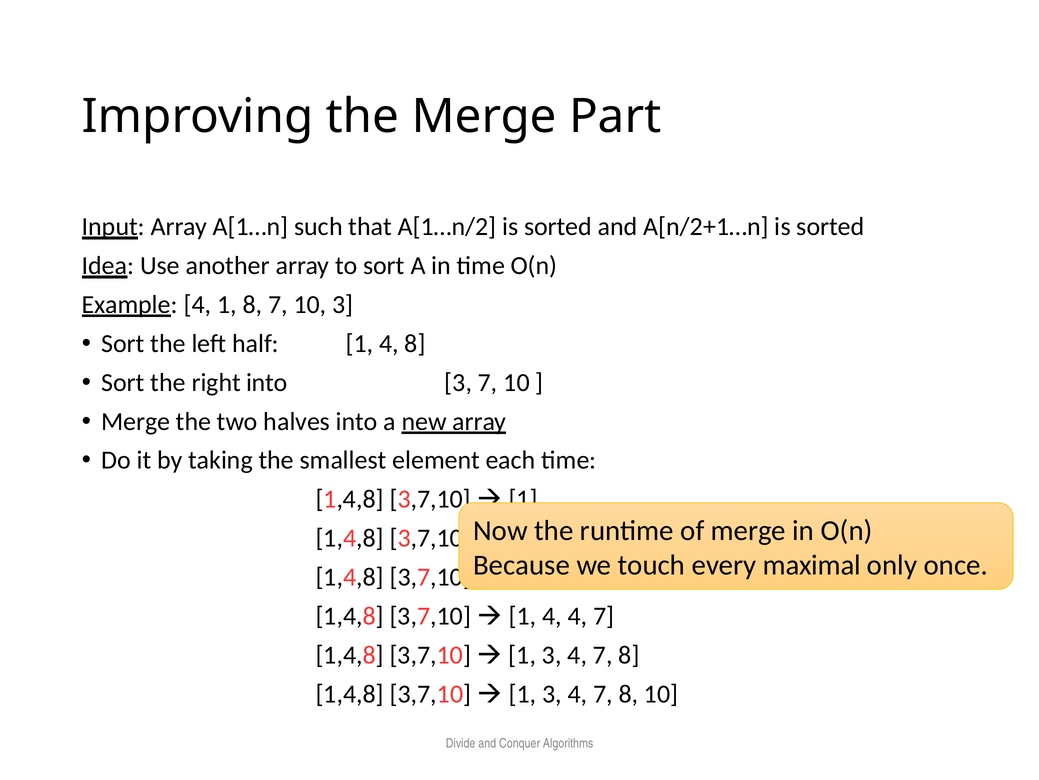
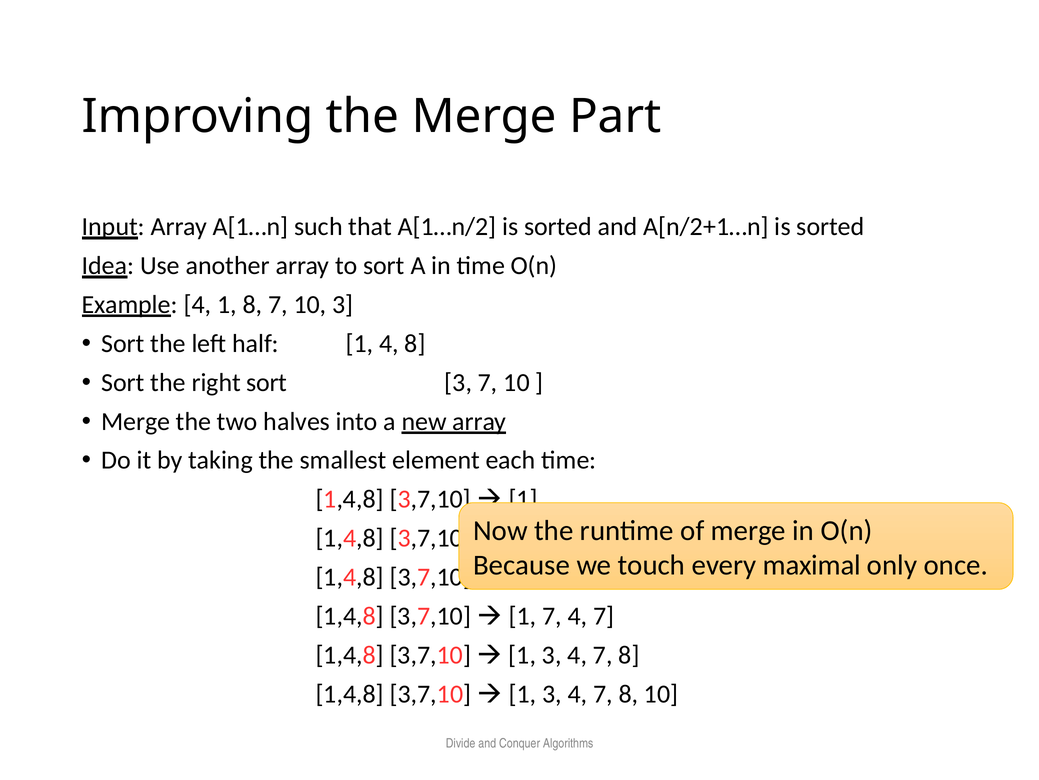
right into: into -> sort (267, 382)
4: 4 -> 7 (552, 616)
